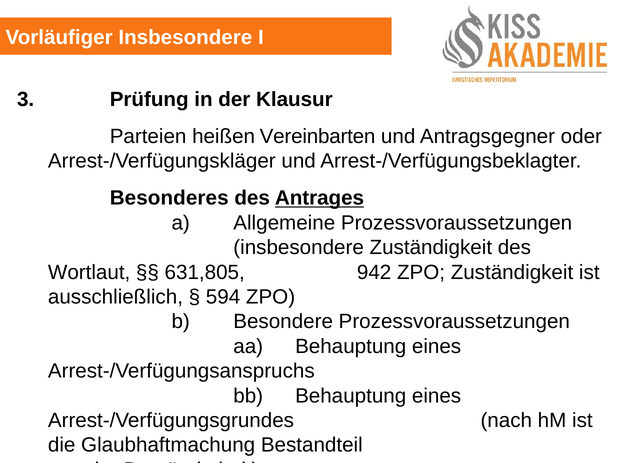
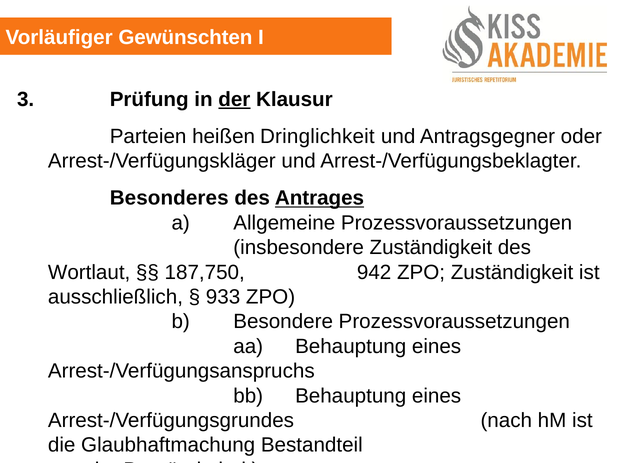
Vorläufiger Insbesondere: Insbesondere -> Gewünschten (185, 38)
der underline: none -> present (234, 100)
Vereinbarten: Vereinbarten -> Dringlichkeit (317, 137)
631,805: 631,805 -> 187,750 (205, 273)
594: 594 -> 933 (223, 297)
